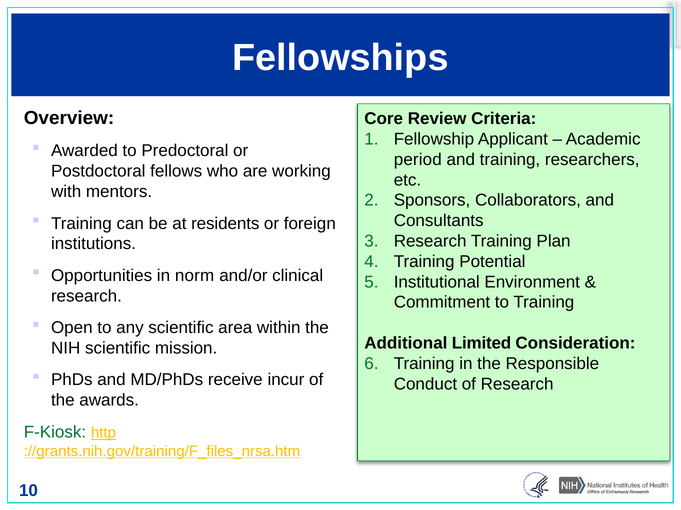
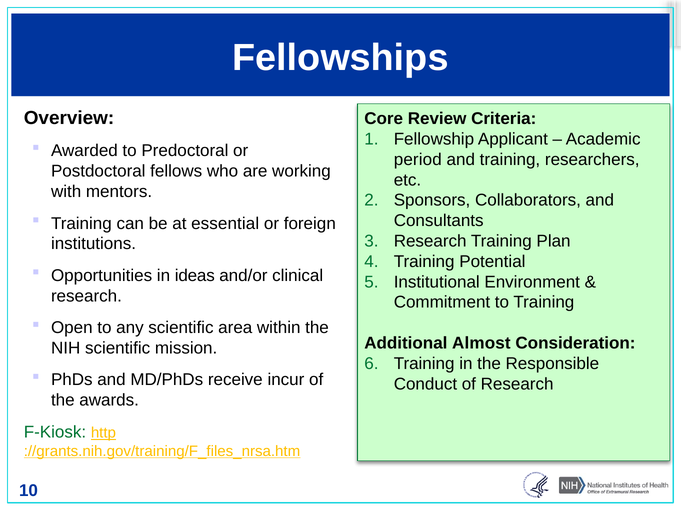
residents: residents -> essential (225, 224)
norm: norm -> ideas (195, 276)
Limited: Limited -> Almost (481, 344)
